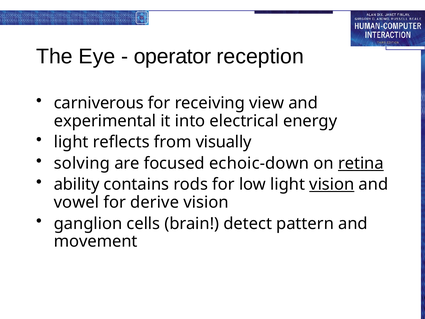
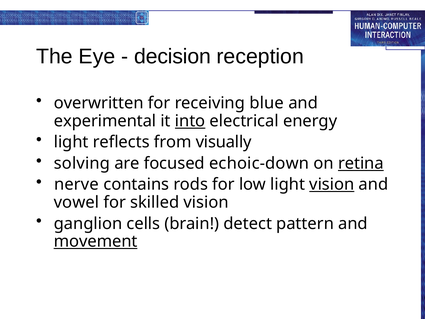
operator: operator -> decision (172, 56)
carniverous: carniverous -> overwritten (99, 103)
view: view -> blue (267, 103)
into underline: none -> present (190, 121)
ability: ability -> nerve (76, 184)
derive: derive -> skilled (155, 202)
movement underline: none -> present (96, 241)
